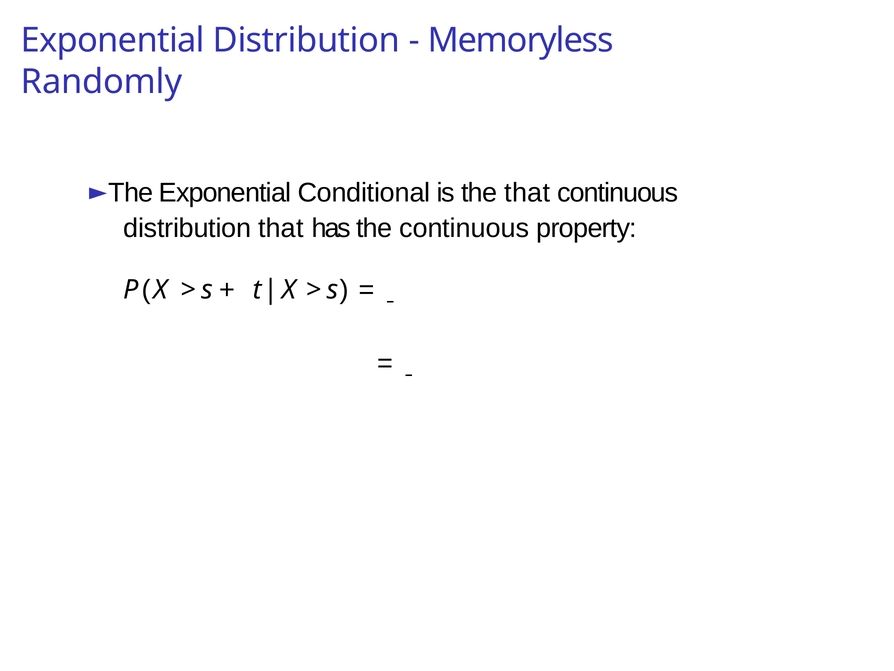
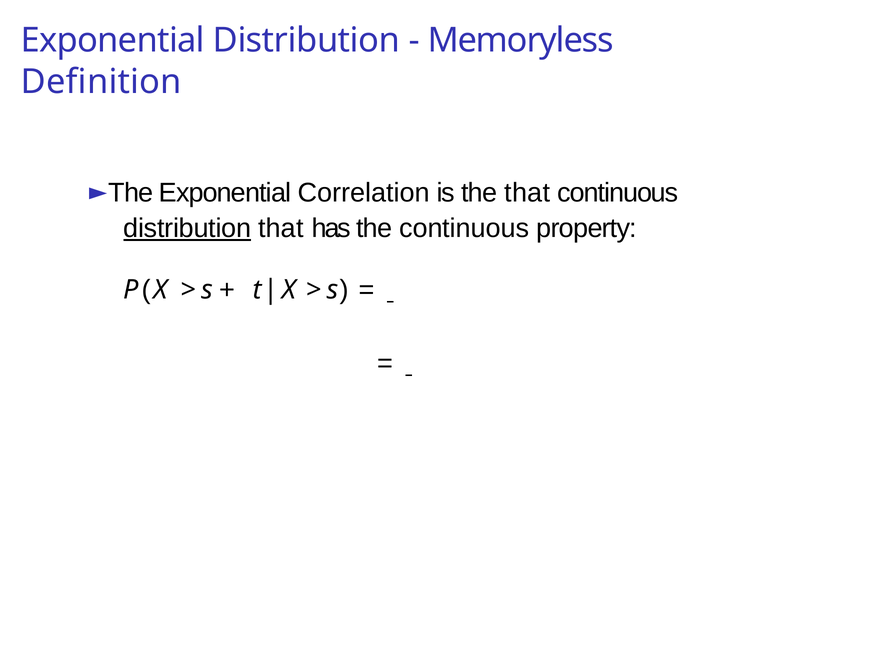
Randomly: Randomly -> Definition (101, 82)
Conditional: Conditional -> Correlation (364, 193)
distribution underline: none -> present (187, 228)
